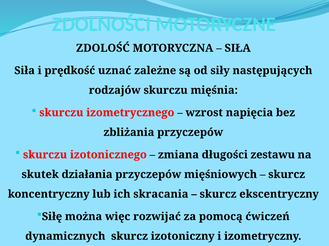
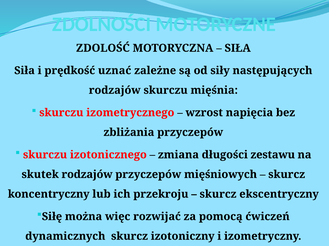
skutek działania: działania -> rodzajów (87, 175)
skracania: skracania -> przekroju (161, 195)
